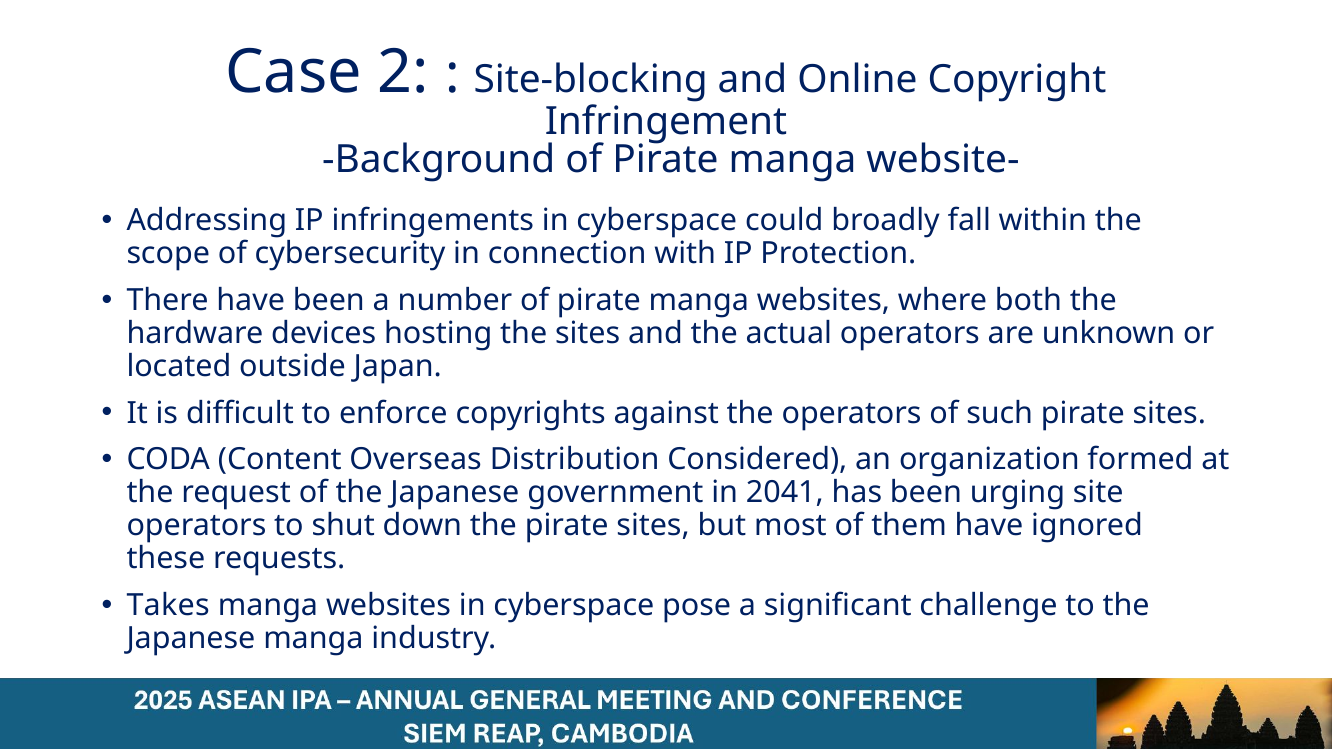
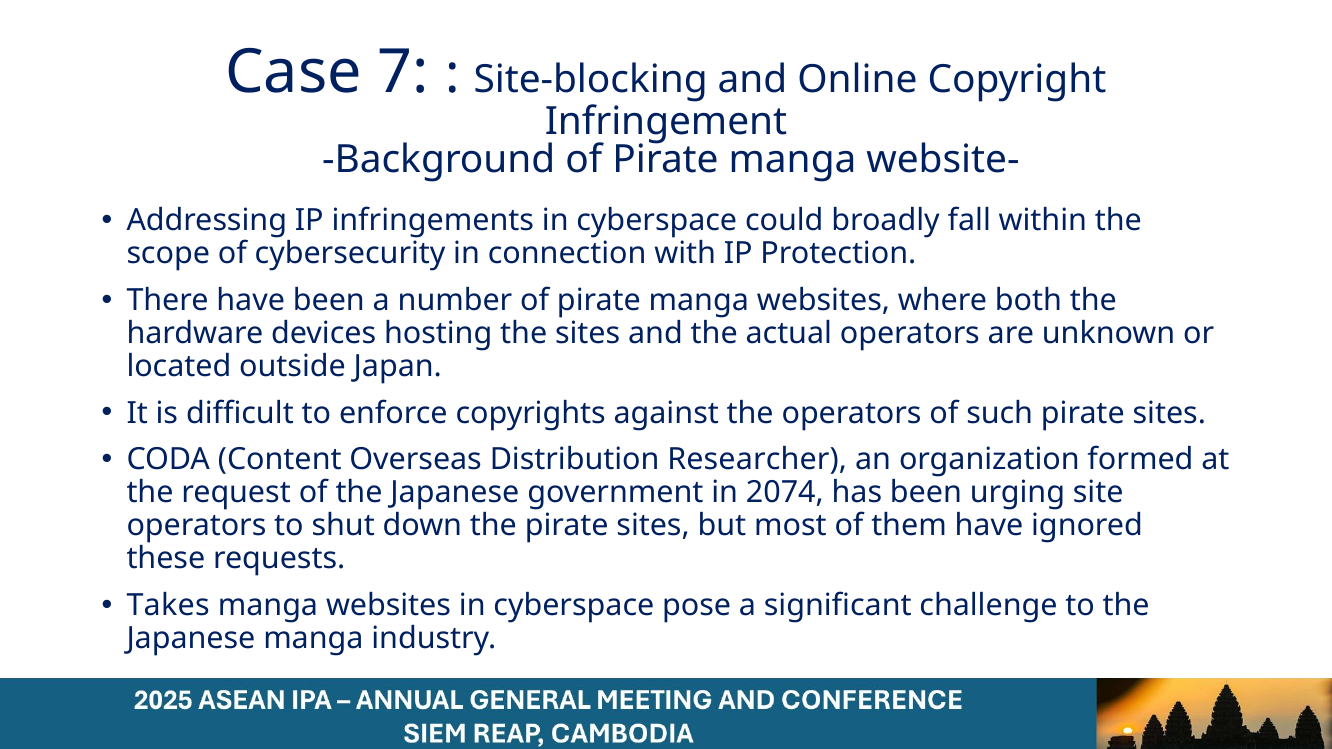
2: 2 -> 7 (403, 72)
Considered: Considered -> Researcher (757, 460)
2041: 2041 -> 2074 (785, 493)
